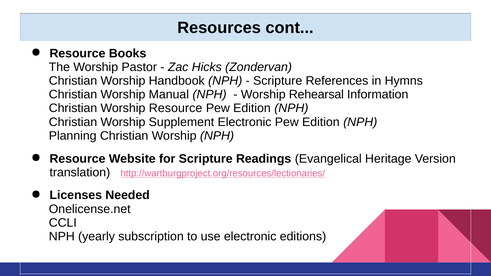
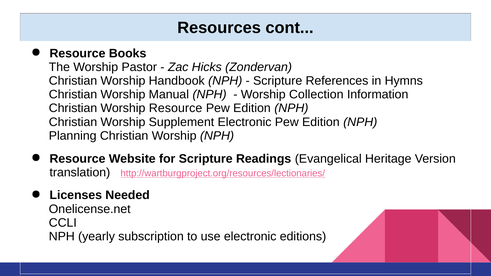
Rehearsal: Rehearsal -> Collection (316, 95)
